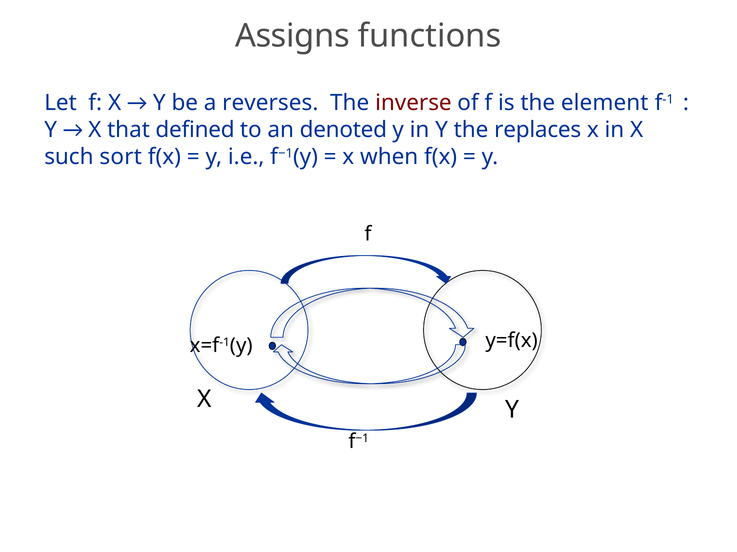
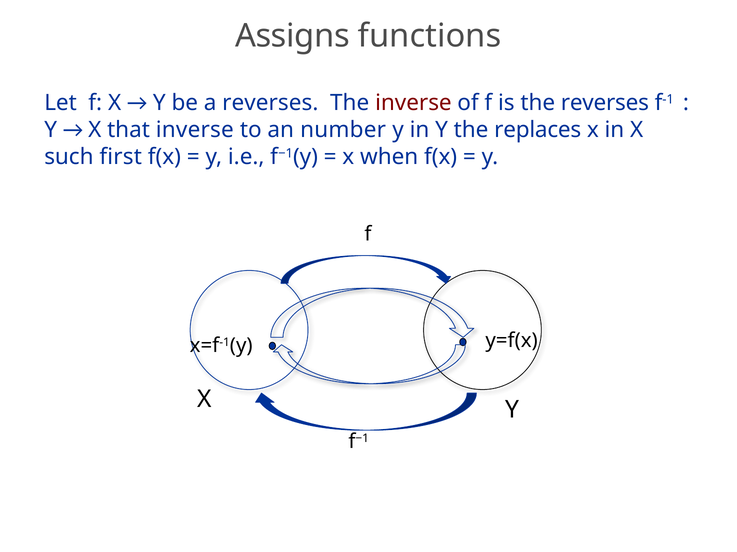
the element: element -> reverses (605, 103)
that defined: defined -> inverse (195, 130)
denoted: denoted -> number (343, 130)
sort: sort -> first (121, 157)
